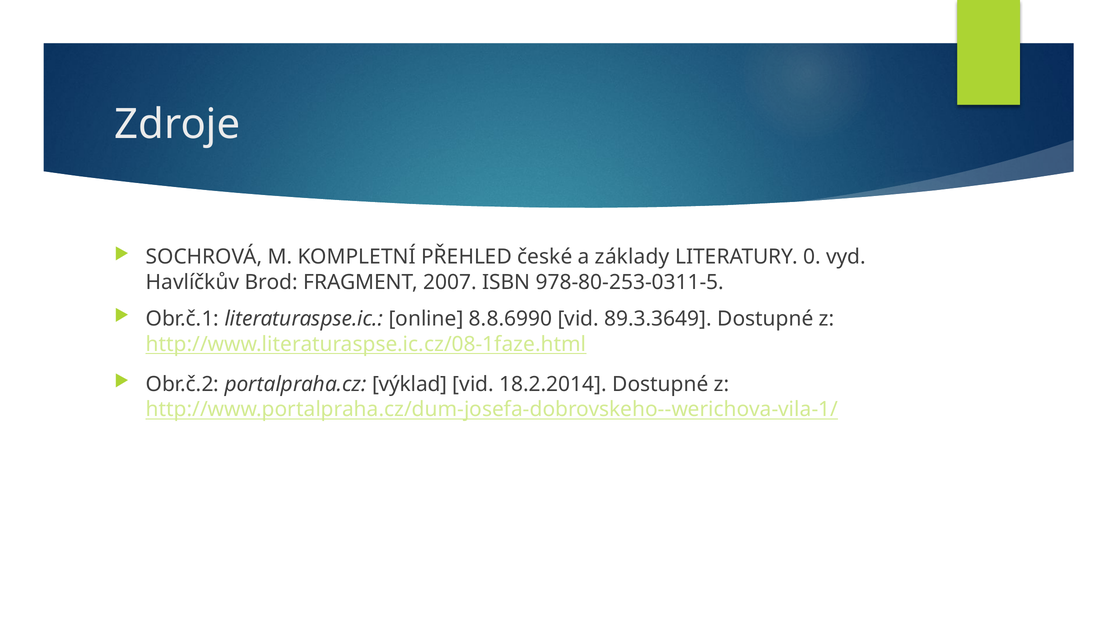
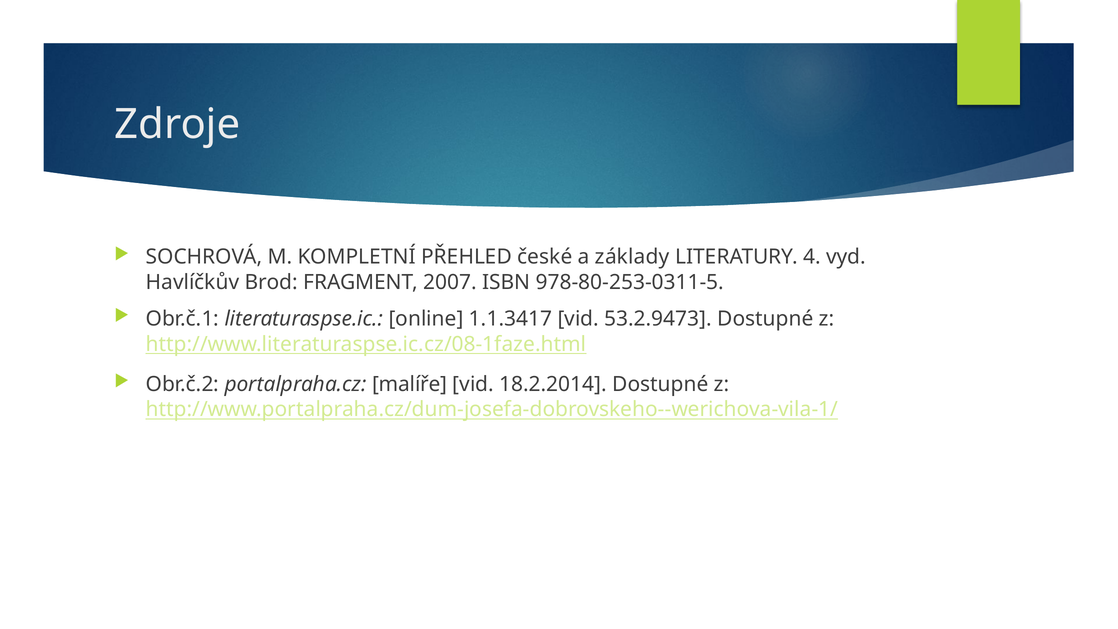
0: 0 -> 4 (812, 257)
8.8.6990: 8.8.6990 -> 1.1.3417 (511, 319)
89.3.3649: 89.3.3649 -> 53.2.9473 (658, 319)
výklad: výklad -> malíře (410, 384)
